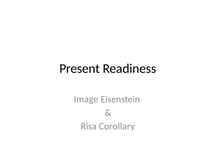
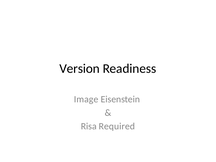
Present: Present -> Version (80, 69)
Corollary: Corollary -> Required (117, 126)
